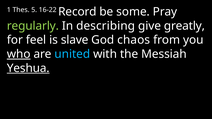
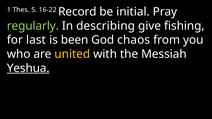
some: some -> initial (133, 12)
greatly: greatly -> fishing (184, 26)
feel: feel -> last (36, 40)
slave: slave -> been (75, 40)
who underline: present -> none (19, 54)
united colour: light blue -> yellow (72, 54)
